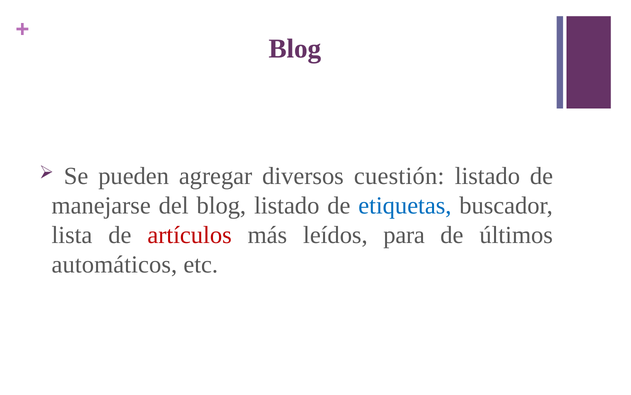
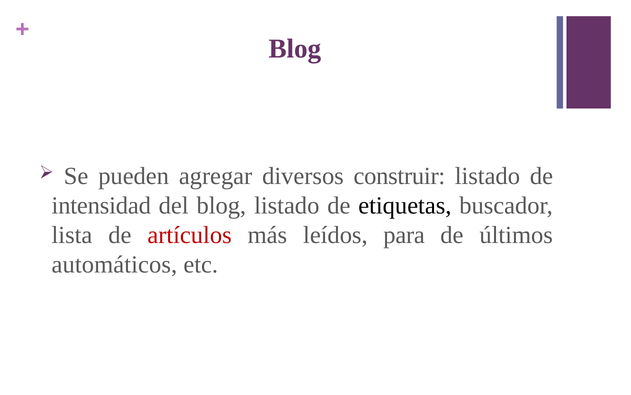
cuestión: cuestión -> construir (399, 176)
manejarse: manejarse -> intensidad (101, 205)
etiquetas colour: blue -> black (405, 205)
